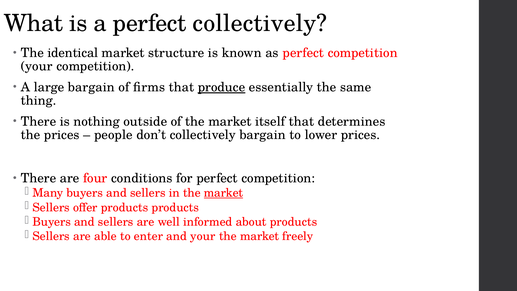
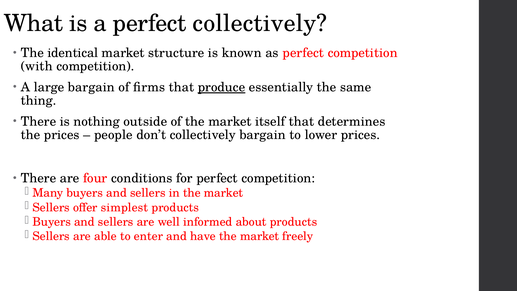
your: your -> with (37, 66)
market underline: present -> none (224, 193)
offer products: products -> simplest (125, 207)
and your: your -> have (203, 236)
